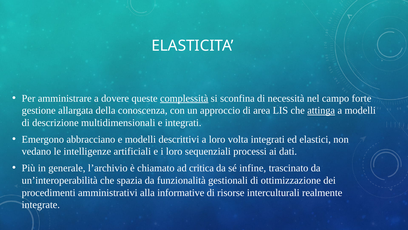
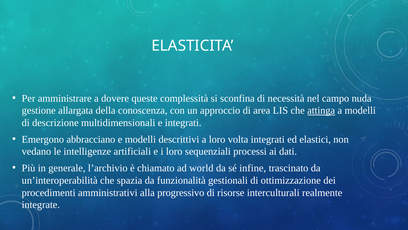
complessità underline: present -> none (184, 98)
forte: forte -> nuda (362, 98)
critica: critica -> world (201, 168)
informative: informative -> progressivo (181, 192)
